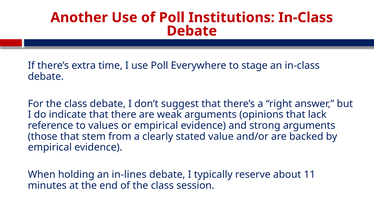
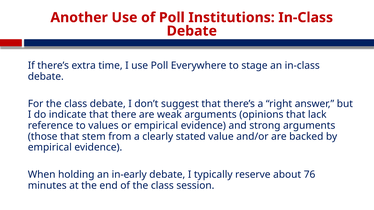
in-lines: in-lines -> in-early (129, 175)
11: 11 -> 76 (310, 175)
